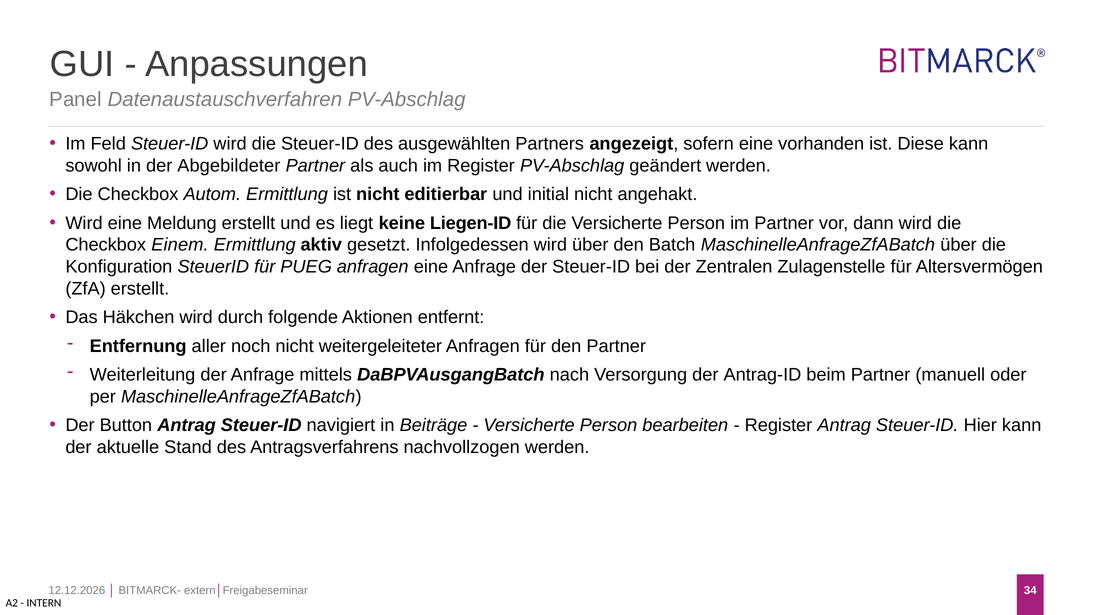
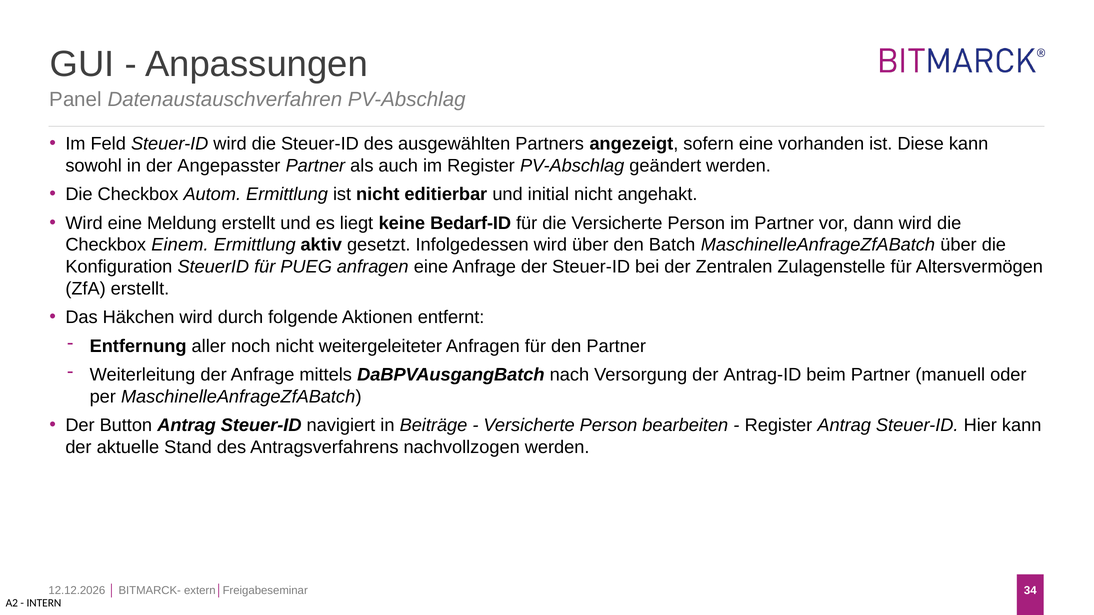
Abgebildeter: Abgebildeter -> Angepasster (229, 166)
Liegen-ID: Liegen-ID -> Bedarf-ID (471, 223)
